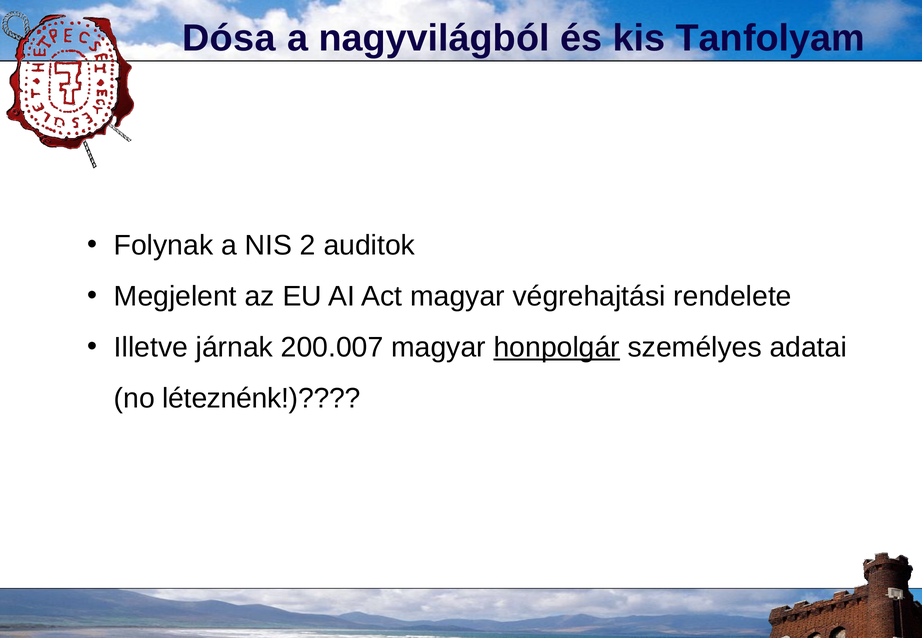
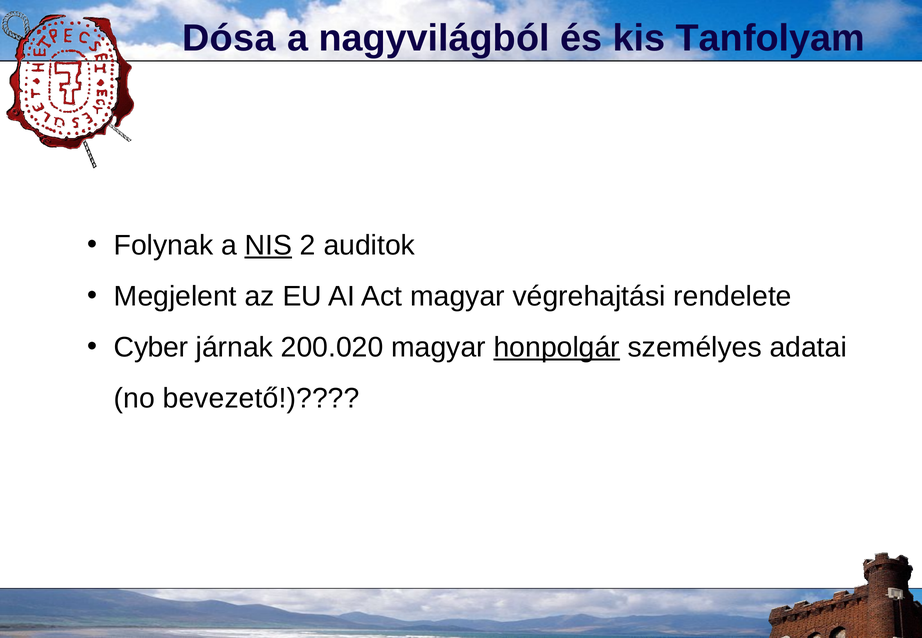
NIS underline: none -> present (268, 245)
Illetve: Illetve -> Cyber (151, 348)
200.007: 200.007 -> 200.020 (332, 348)
léteznénk: léteznénk -> bevezető (261, 399)
